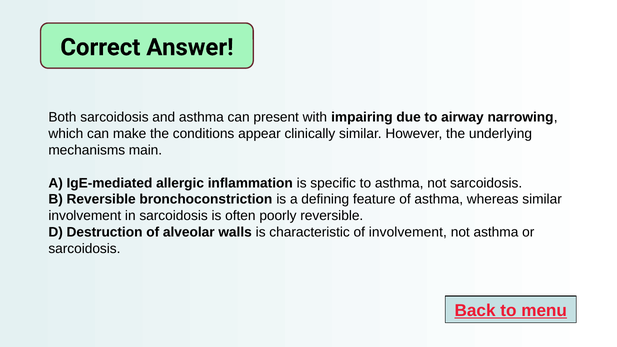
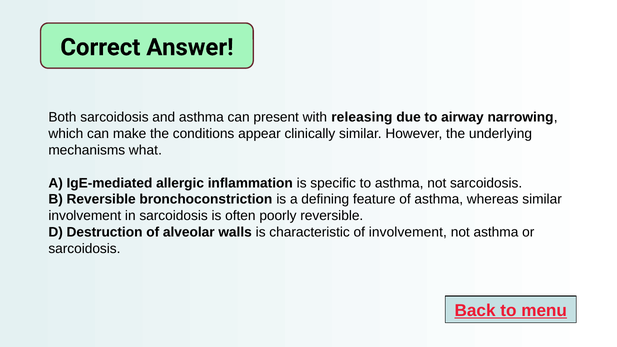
impairing: impairing -> releasing (362, 117)
main: main -> what (145, 150)
